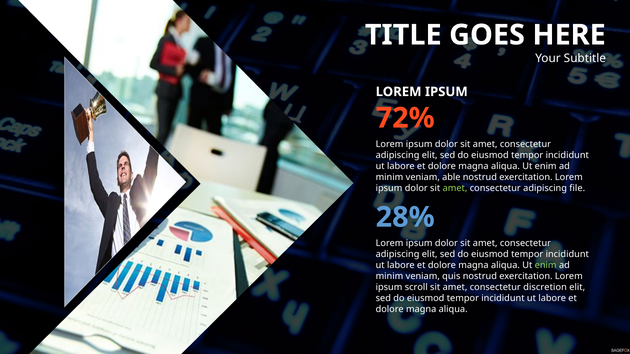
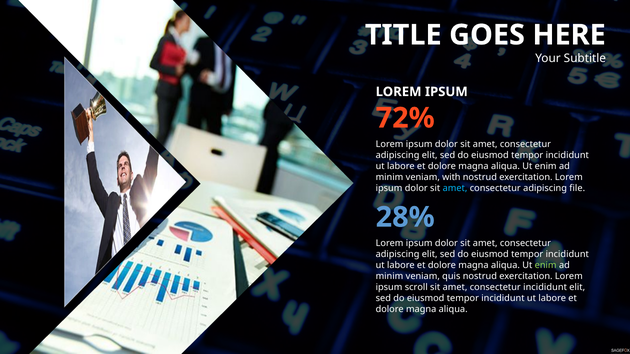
able: able -> with (451, 177)
amet colour: light green -> light blue (455, 188)
consectetur discretion: discretion -> incididunt (545, 288)
